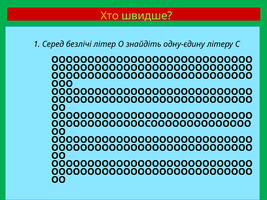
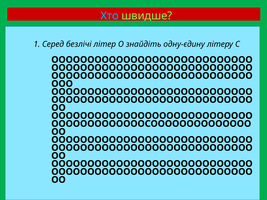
Хто colour: yellow -> light blue (110, 16)
